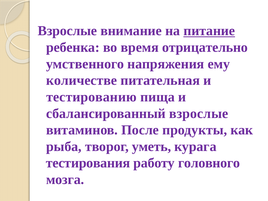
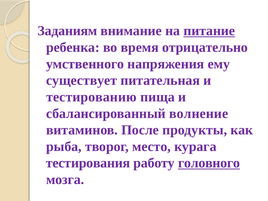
Взрослые: Взрослые -> Заданиям (67, 31)
количестве: количестве -> существует (82, 80)
сбалансированный взрослые: взрослые -> волнение (199, 113)
уметь: уметь -> место (151, 147)
головного underline: none -> present (209, 163)
